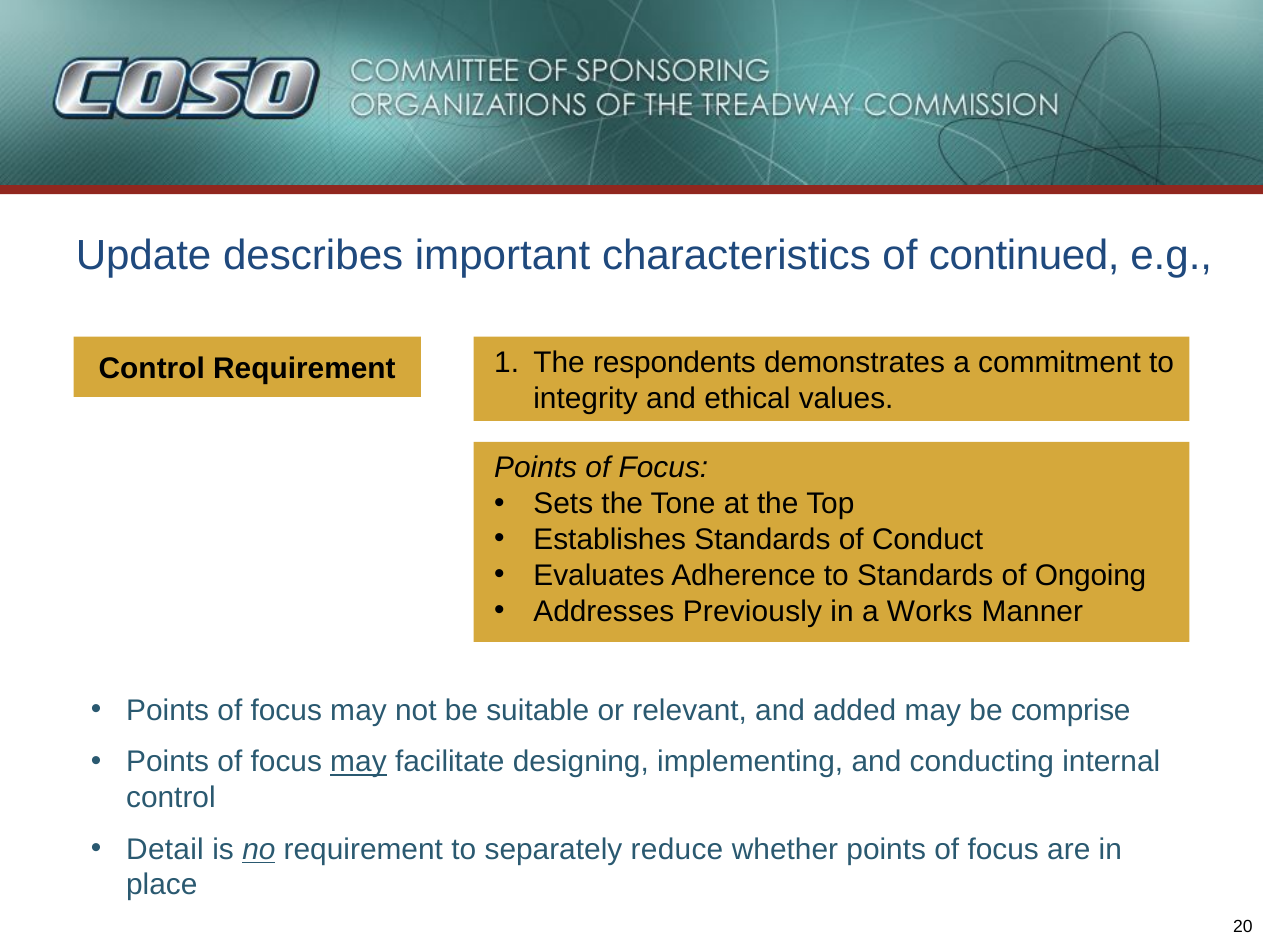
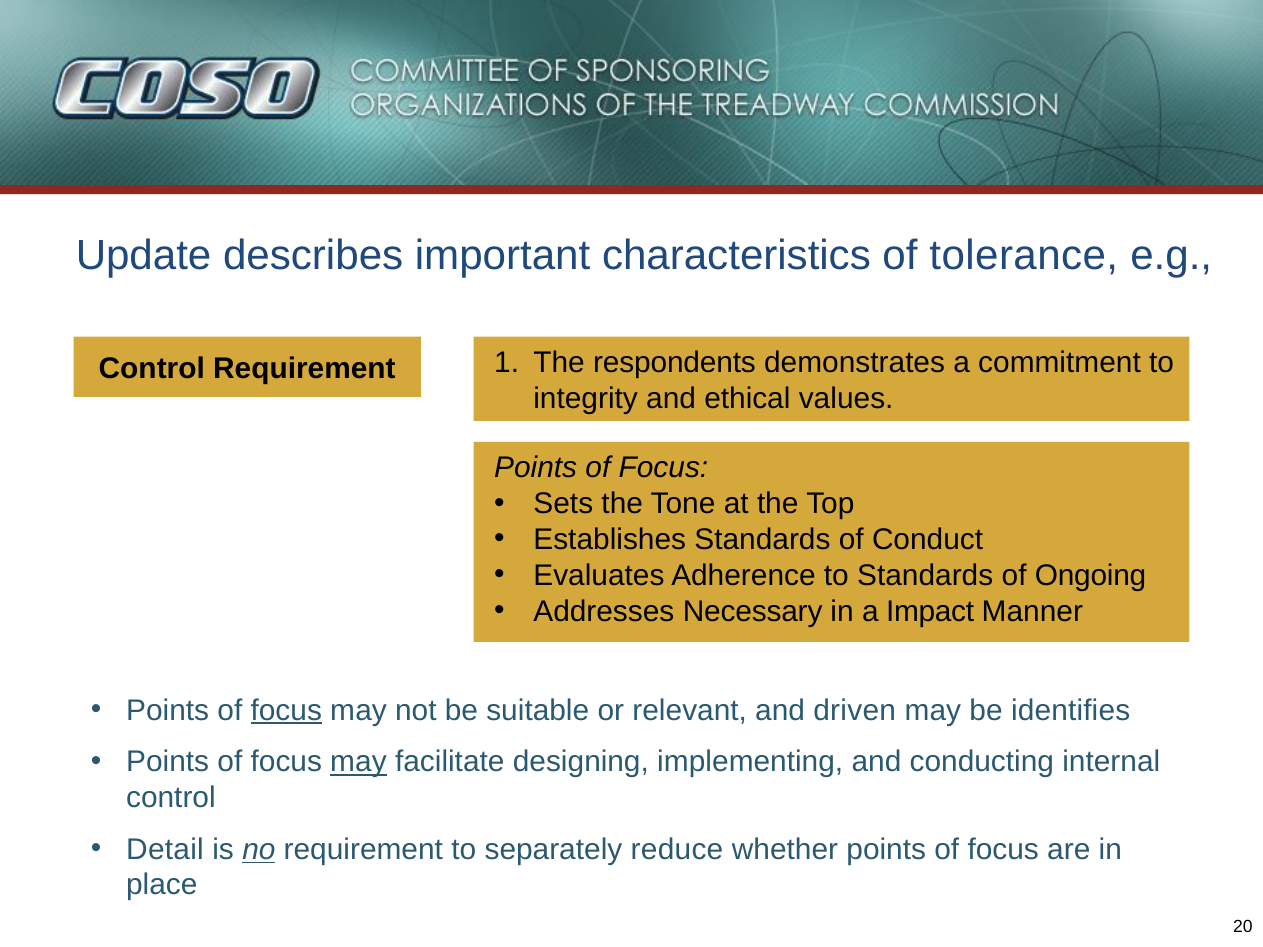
continued: continued -> tolerance (1024, 256)
Previously: Previously -> Necessary (753, 611)
Works: Works -> Impact (930, 611)
focus underline: none -> present (286, 710)
added: added -> driven (855, 710)
comprise: comprise -> identifies (1071, 710)
